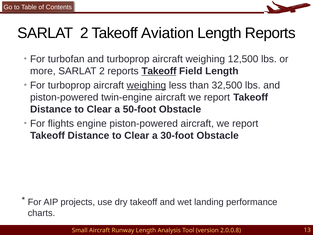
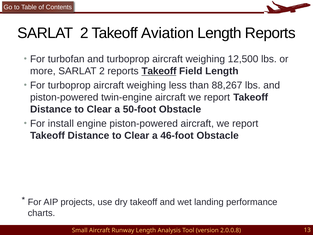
weighing underline: present -> none (146, 85)
32,500: 32,500 -> 88,267 (227, 85)
flights: flights -> install (61, 123)
30-foot: 30-foot -> 46-foot (177, 135)
